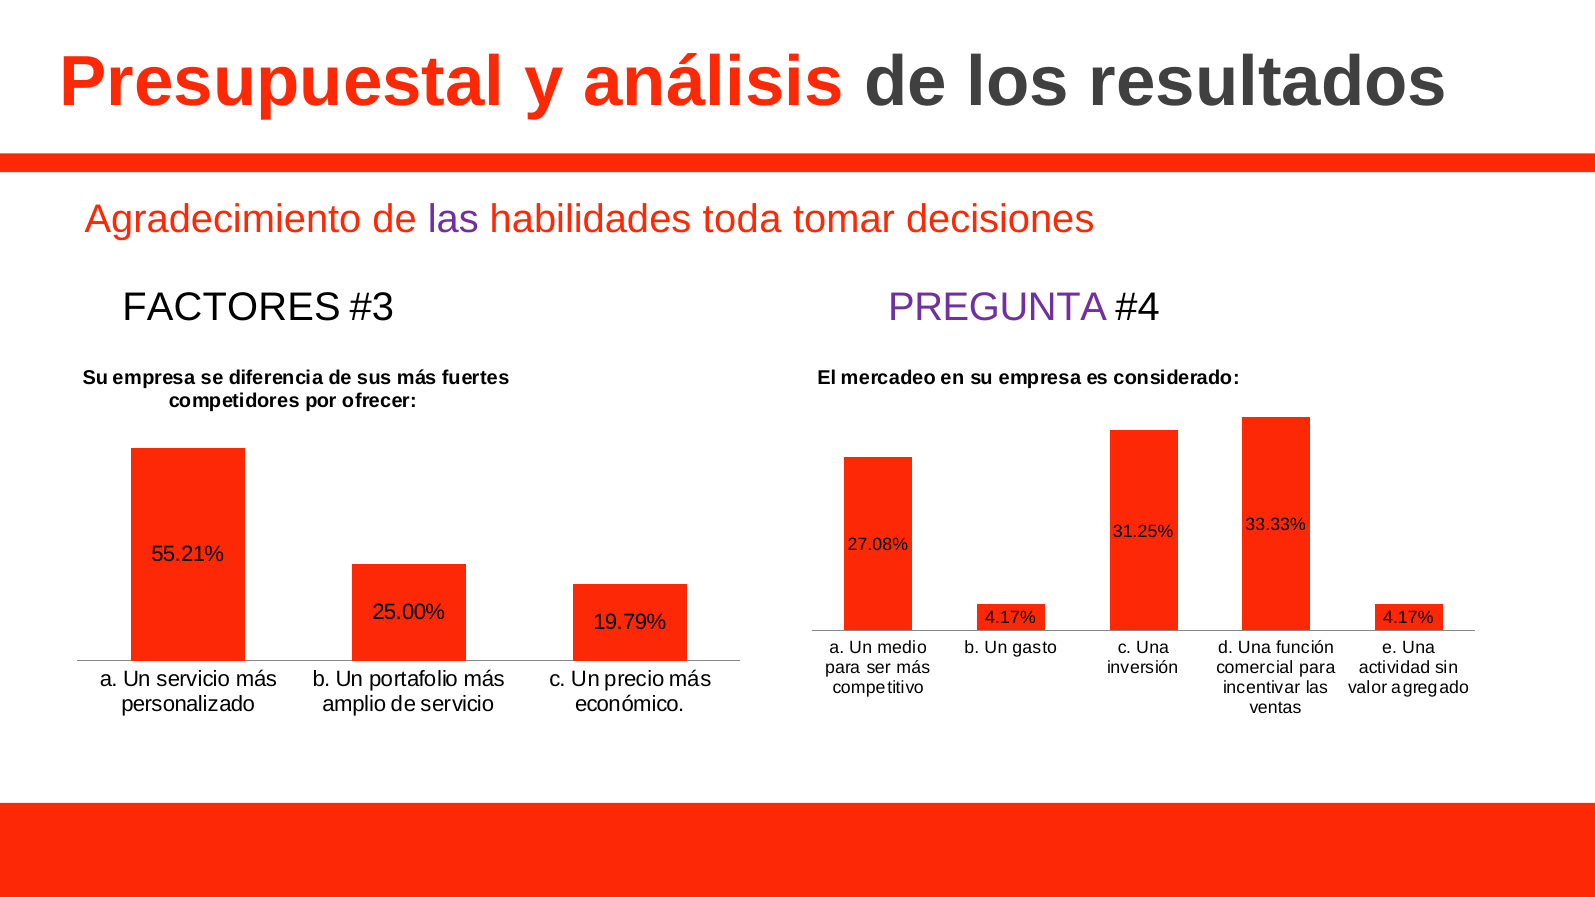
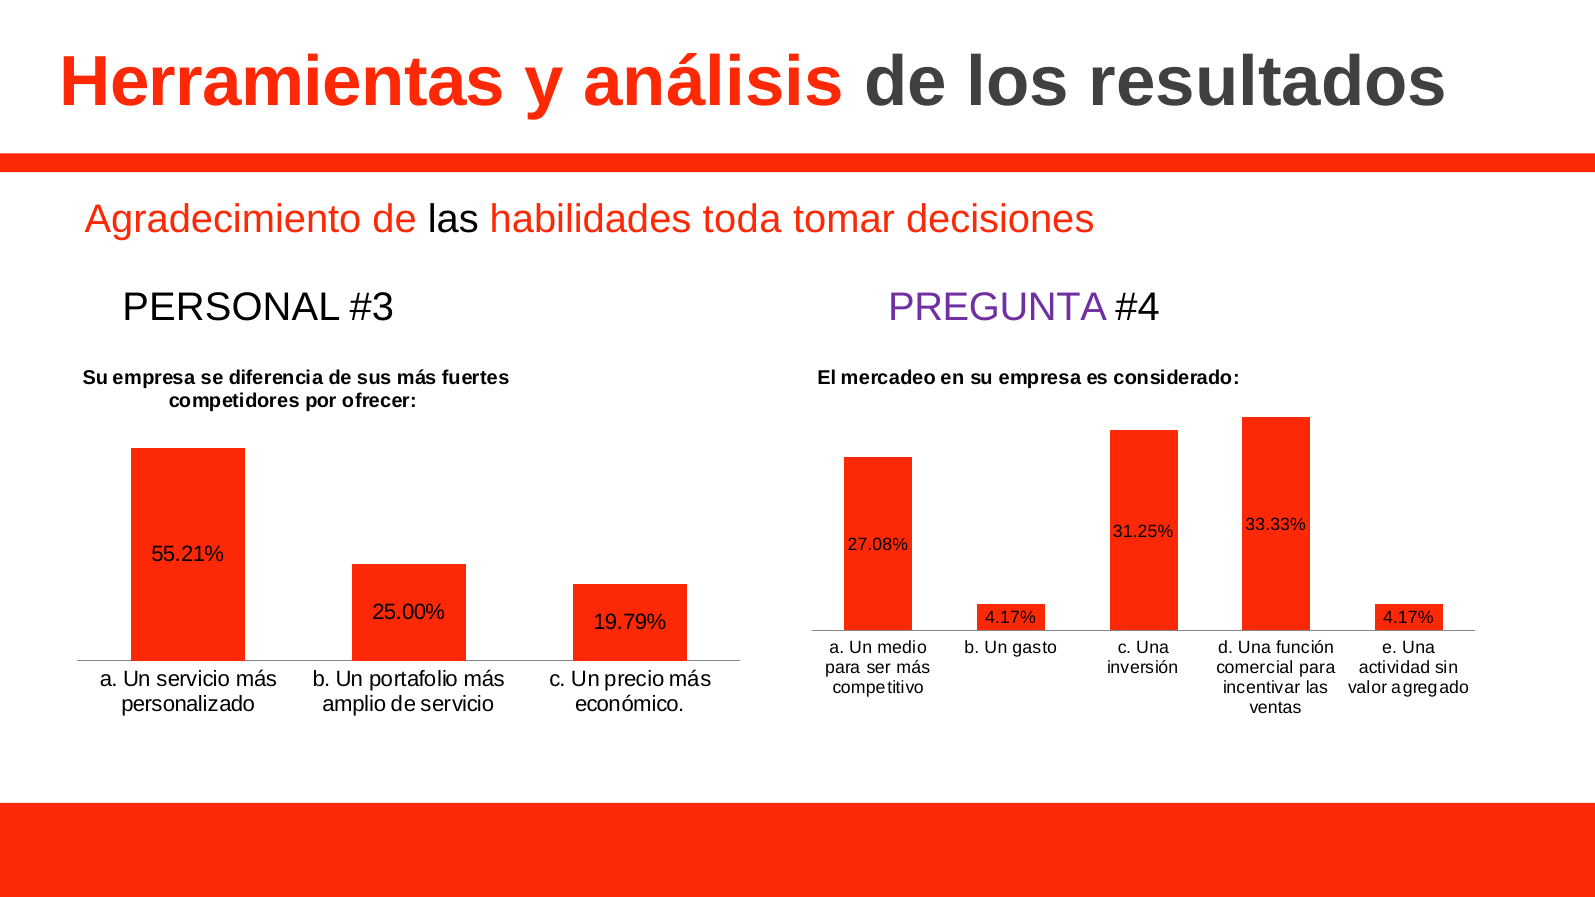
Presupuestal: Presupuestal -> Herramientas (282, 82)
las colour: purple -> black (453, 220)
FACTORES: FACTORES -> PERSONAL (231, 307)
